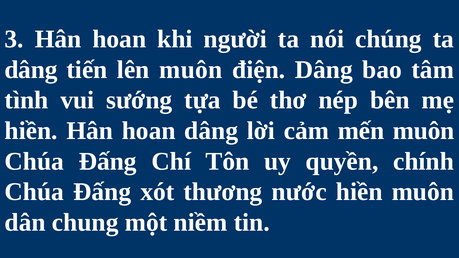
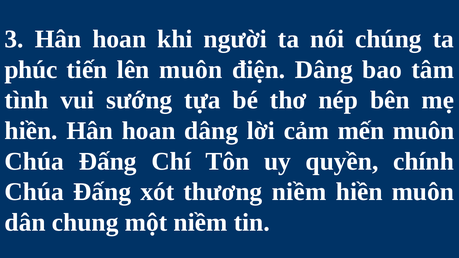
dâng: dâng -> phúc (31, 70)
thương nước: nước -> niềm (299, 192)
